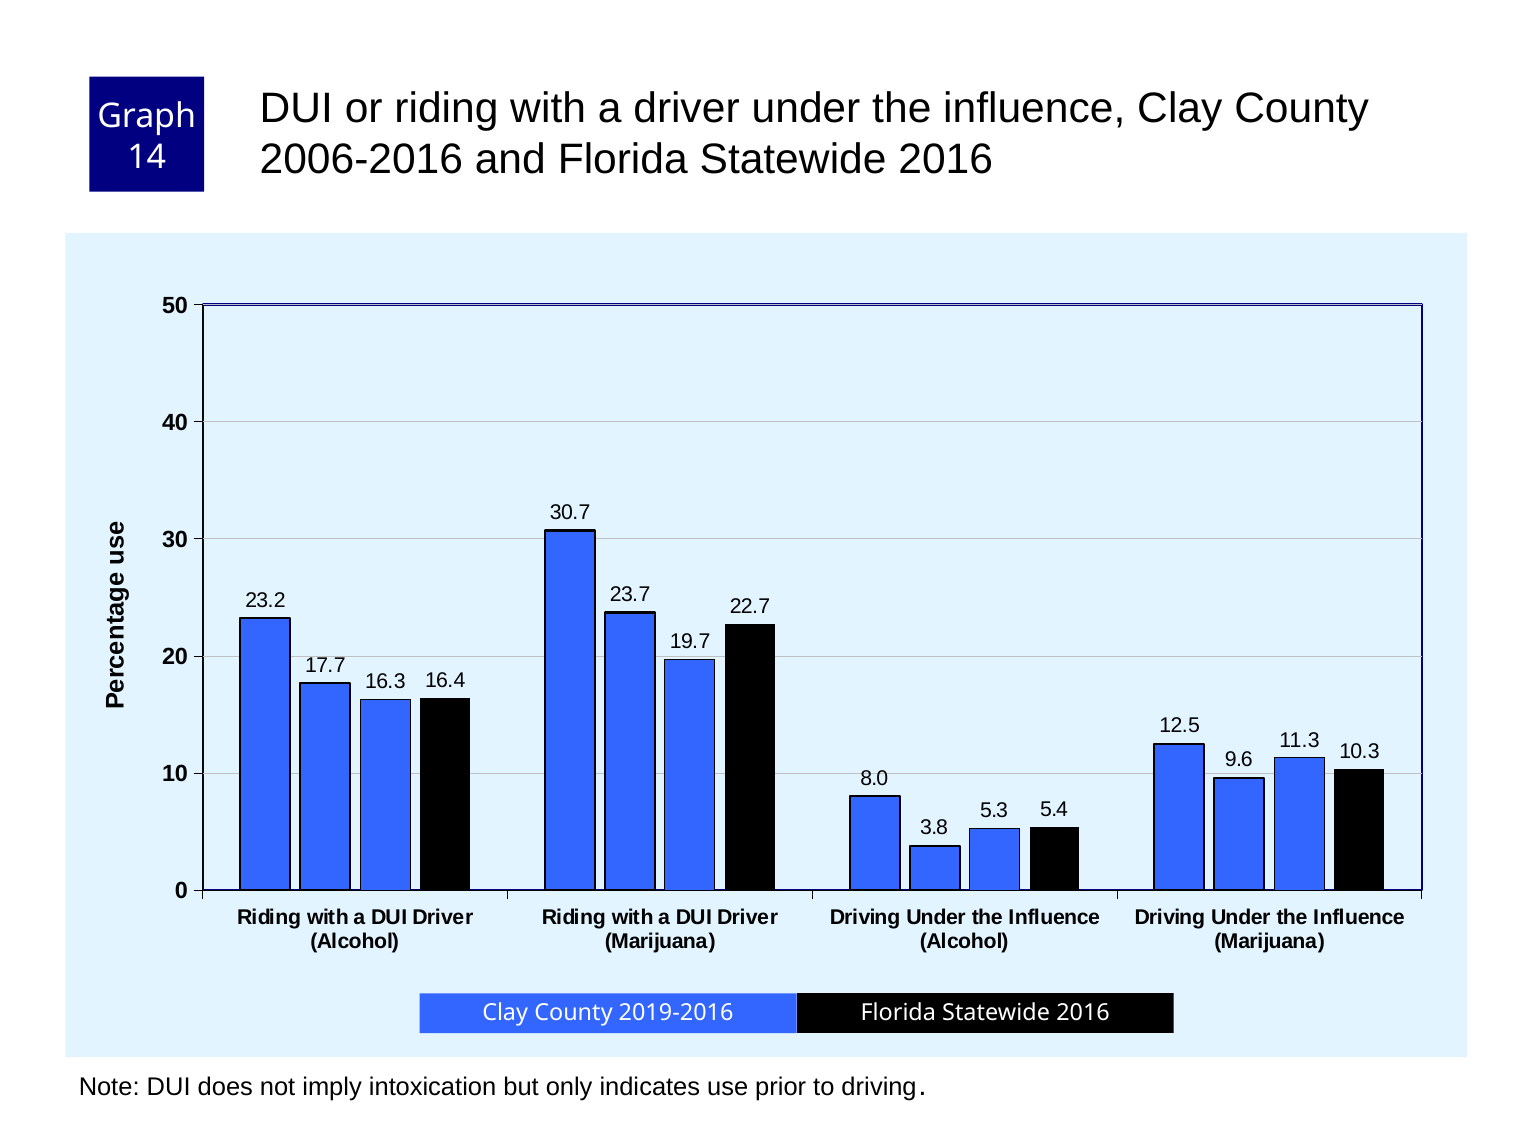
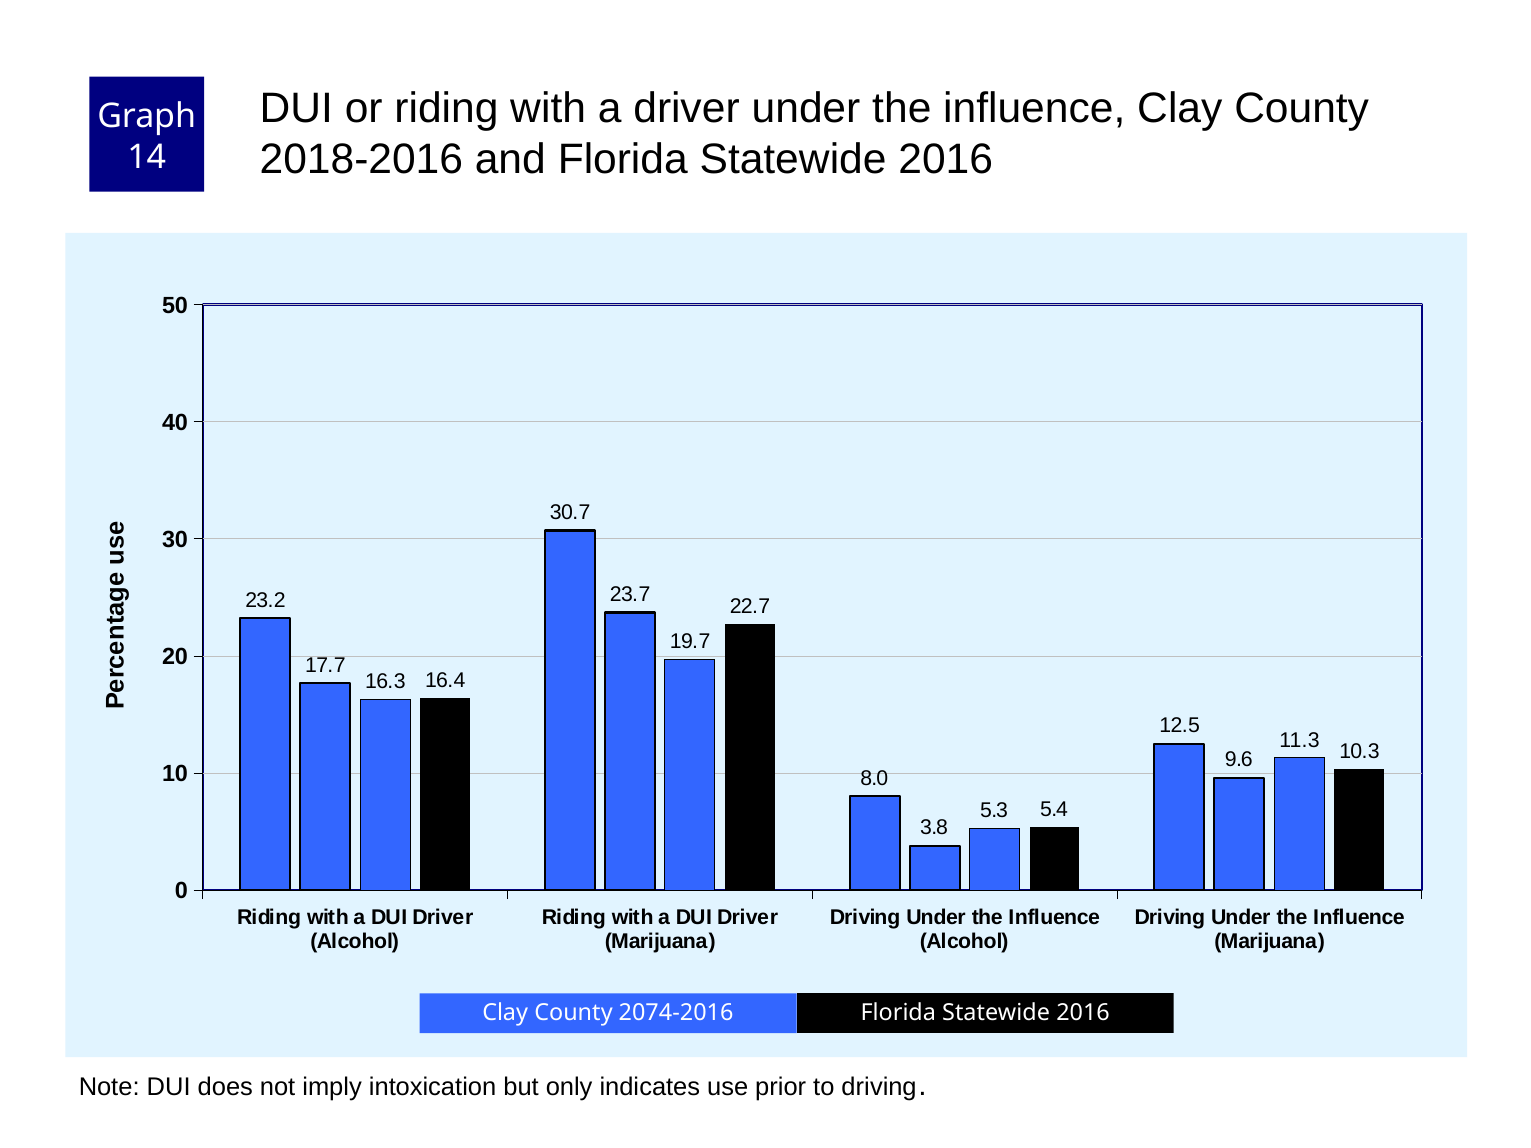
2006-2016: 2006-2016 -> 2018-2016 (361, 160)
2019-2016: 2019-2016 -> 2074-2016 (676, 1013)
